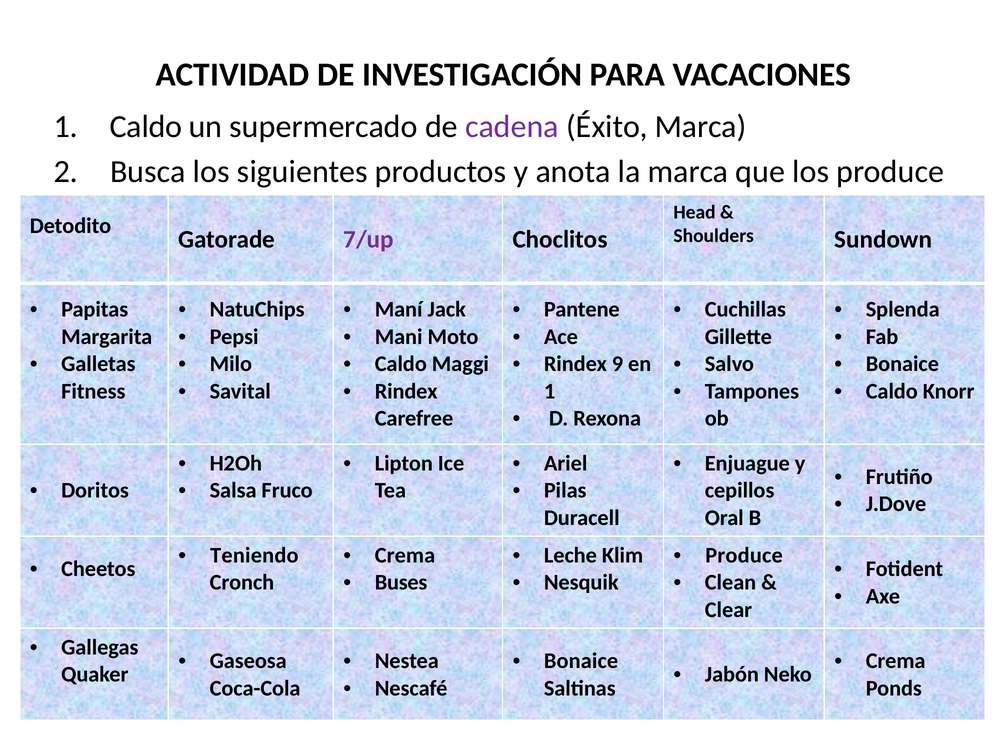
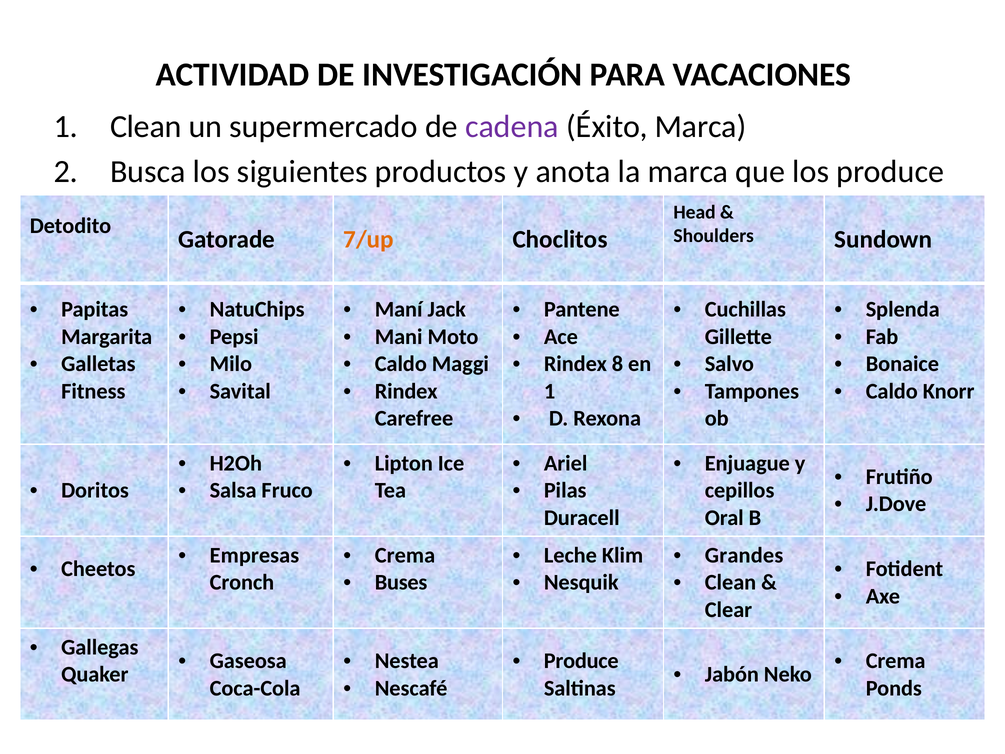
1 Caldo: Caldo -> Clean (146, 126)
7/up colour: purple -> orange (369, 239)
9: 9 -> 8 (618, 364)
Teniendo: Teniendo -> Empresas (254, 555)
Produce: Produce -> Grandes (744, 555)
Bonaice: Bonaice -> Produce (581, 661)
